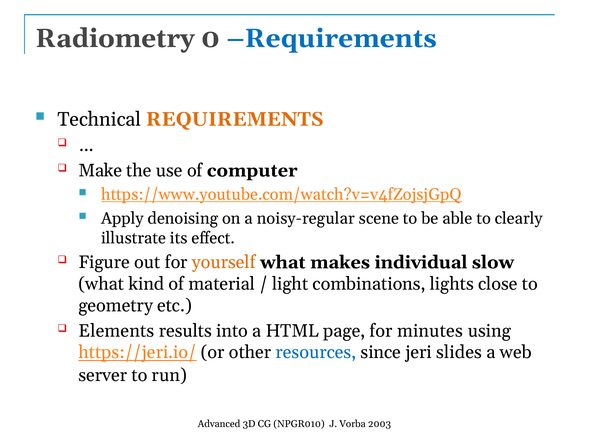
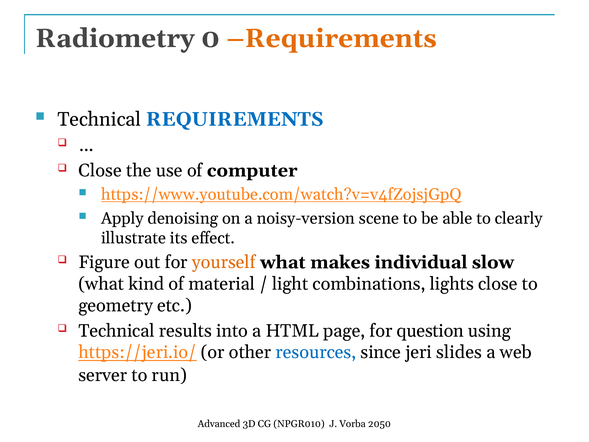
Requirements colour: blue -> orange (331, 38)
REQUIREMENTS colour: orange -> blue (235, 119)
Make: Make -> Close (100, 170)
noisy-regular: noisy-regular -> noisy-version (306, 218)
Elements: Elements -> Technical (116, 331)
minutes: minutes -> question (430, 331)
2003: 2003 -> 2050 (379, 424)
